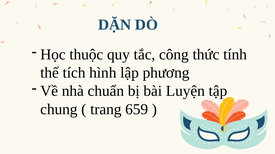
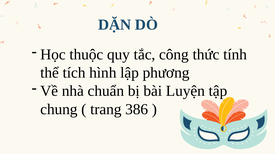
659: 659 -> 386 (137, 110)
